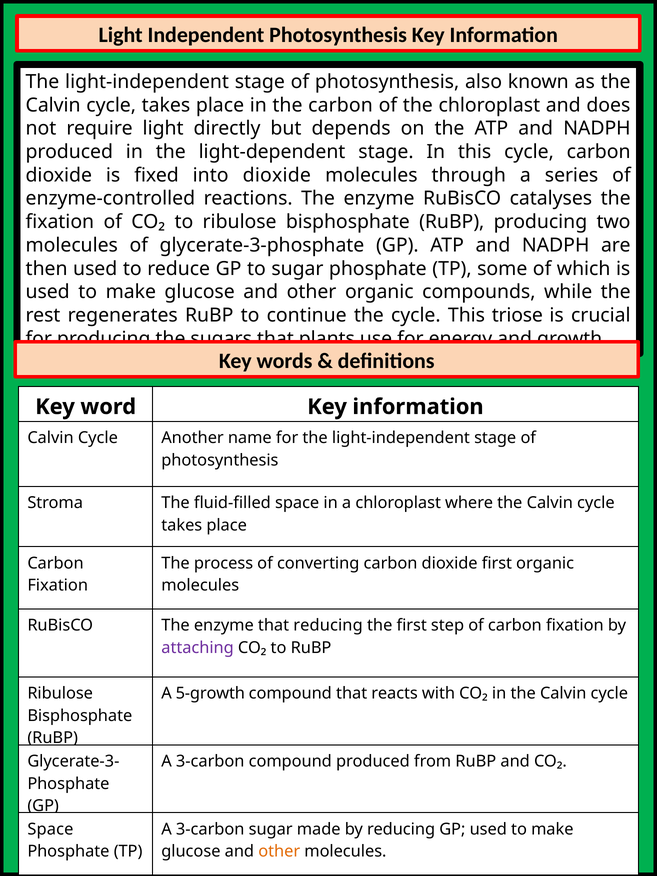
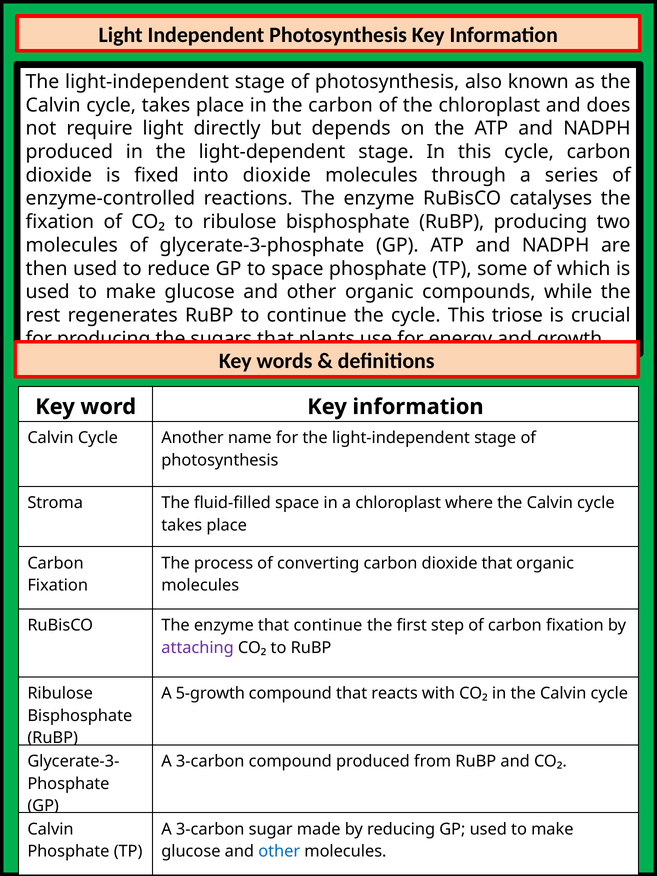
to sugar: sugar -> space (297, 269)
dioxide first: first -> that (497, 563)
that reducing: reducing -> continue (328, 626)
Space: Space -> Calvin (50, 829)
other colour: orange -> blue (279, 851)
